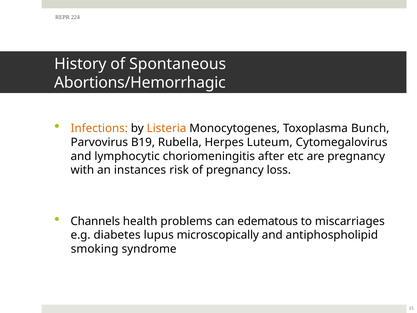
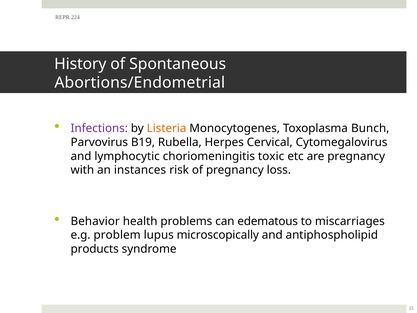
Abortions/Hemorrhagic: Abortions/Hemorrhagic -> Abortions/Endometrial (140, 83)
Infections colour: orange -> purple (99, 128)
Luteum: Luteum -> Cervical (270, 142)
after: after -> toxic (271, 156)
Channels: Channels -> Behavior (95, 221)
diabetes: diabetes -> problem (117, 235)
smoking: smoking -> products (95, 249)
